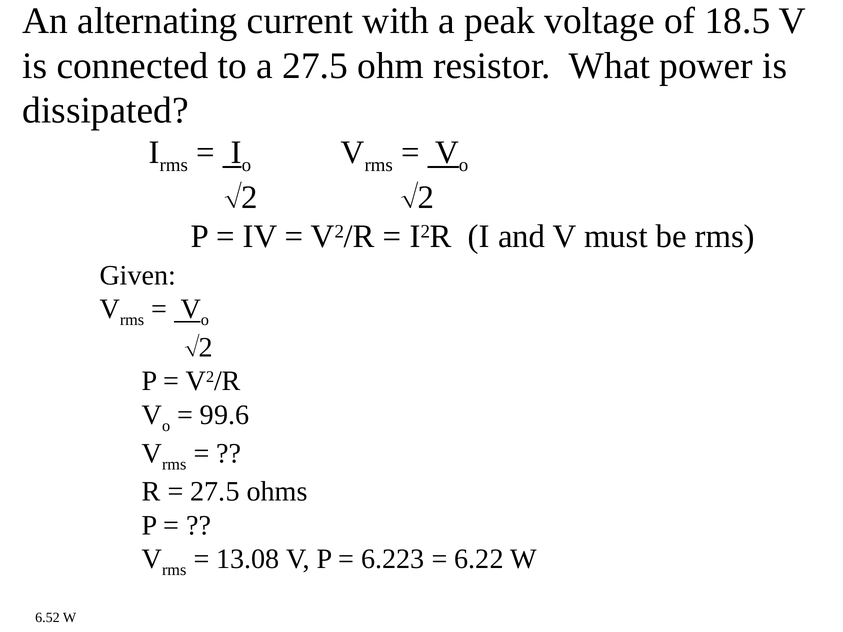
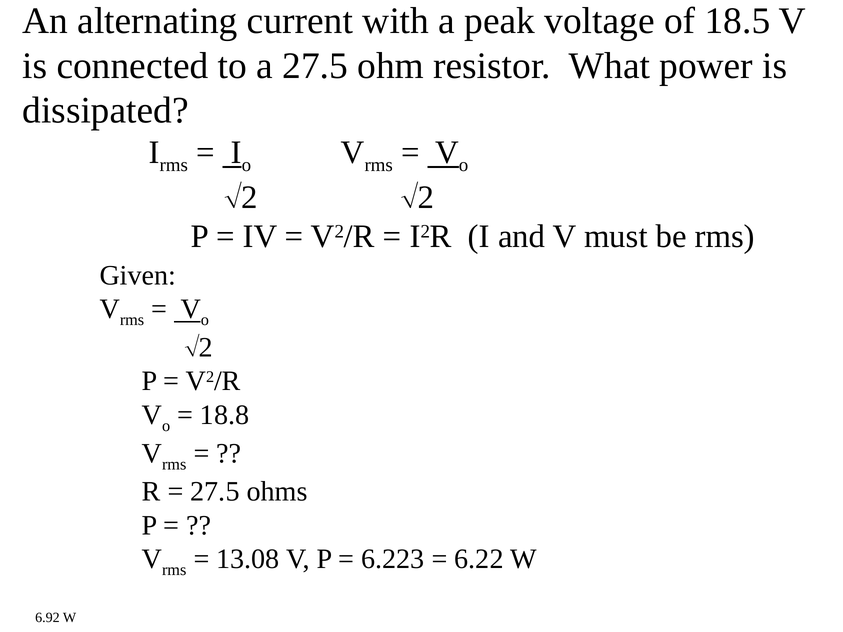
99.6: 99.6 -> 18.8 (225, 415)
6.52: 6.52 -> 6.92 (47, 618)
